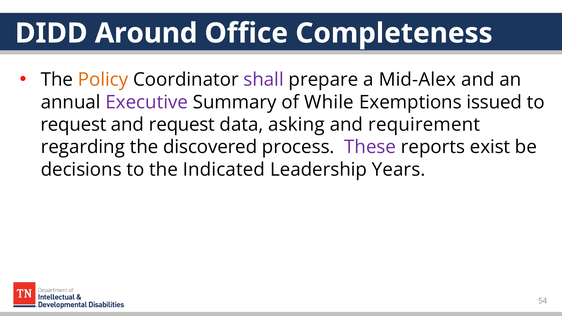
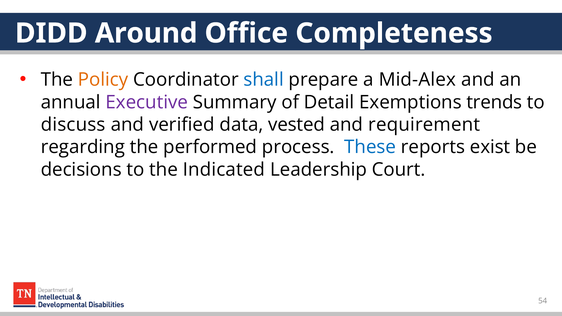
shall colour: purple -> blue (264, 80)
While: While -> Detail (329, 102)
issued: issued -> trends (494, 102)
request: request -> discuss (73, 125)
and request: request -> verified (182, 125)
asking: asking -> vested (297, 125)
discovered: discovered -> performed (210, 147)
These colour: purple -> blue (370, 147)
Years: Years -> Court (399, 170)
